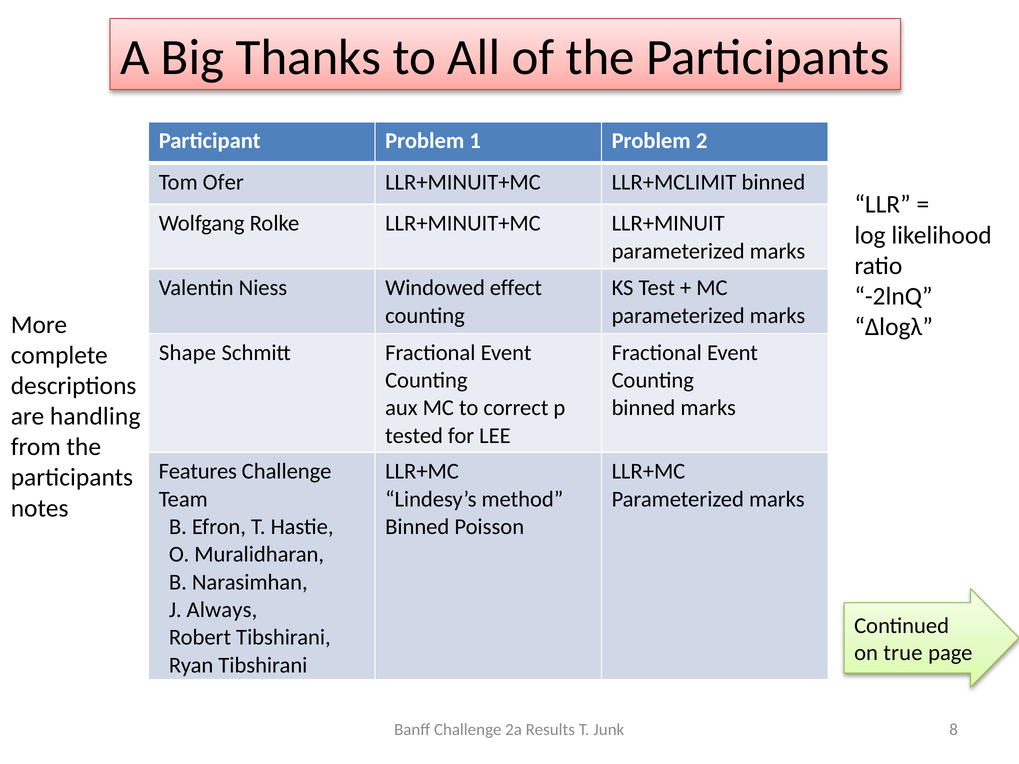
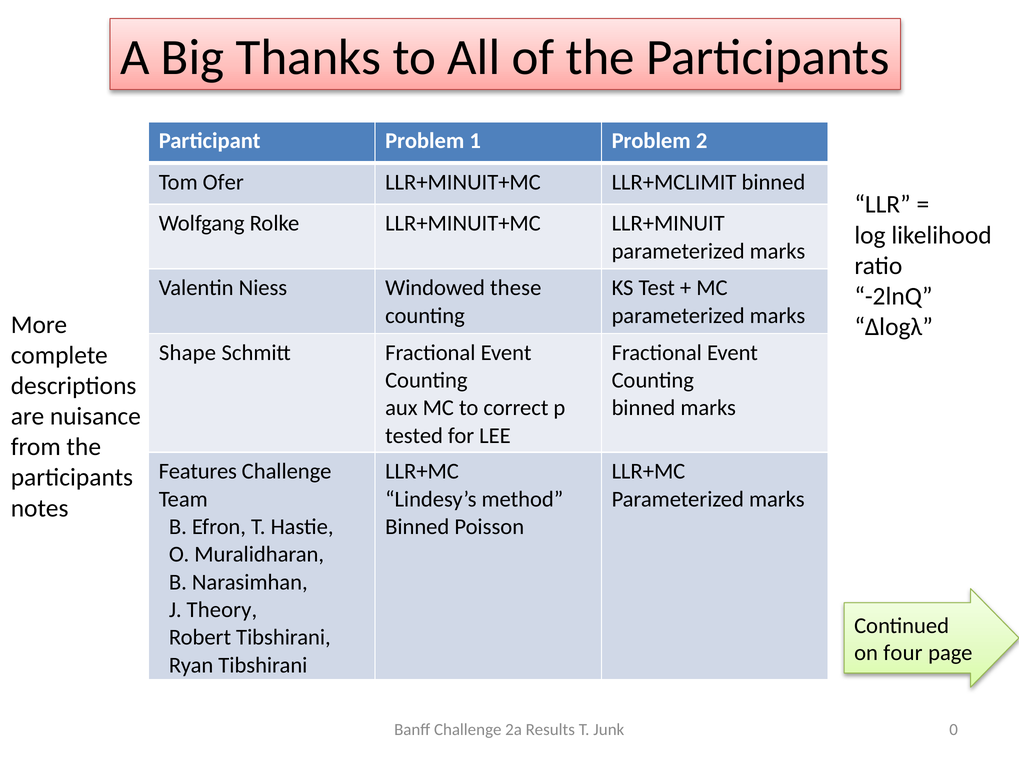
effect: effect -> these (516, 288)
handling: handling -> nuisance (95, 417)
Always: Always -> Theory (222, 610)
true: true -> four (903, 653)
8: 8 -> 0 (954, 730)
